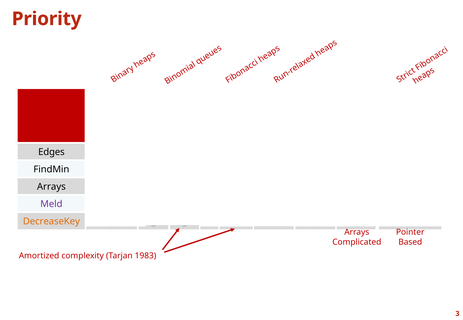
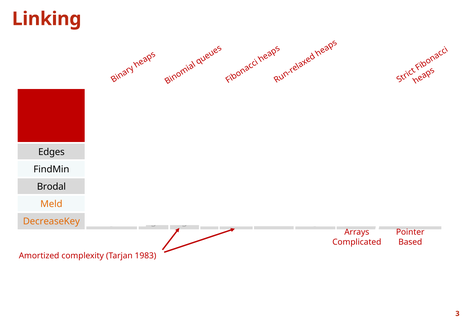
Priority: Priority -> Linking (47, 19)
Arrays: Arrays -> Brodal (51, 187)
Meld colour: purple -> orange (51, 204)
